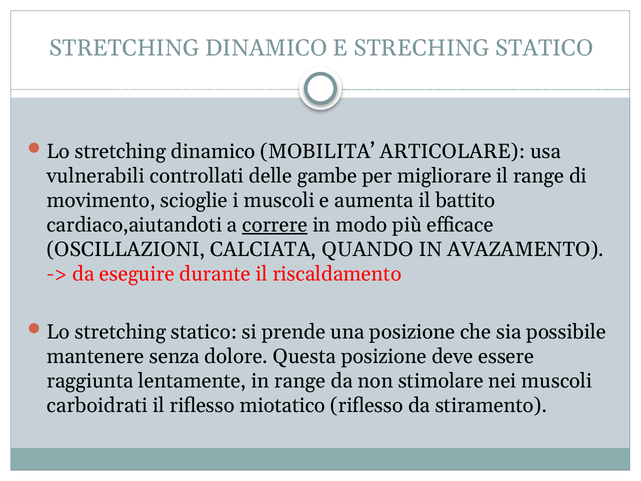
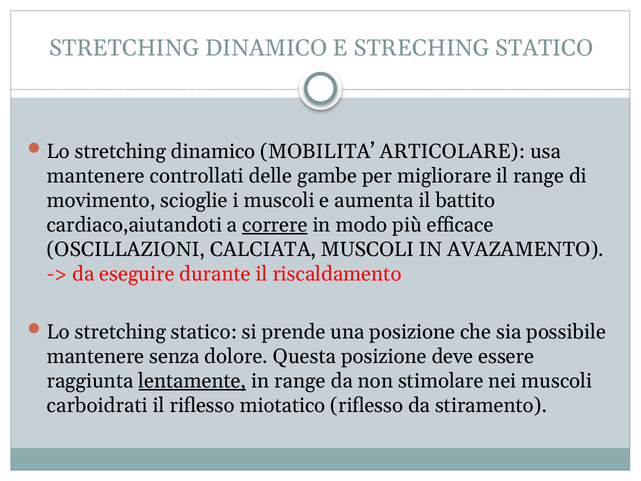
vulnerabili: vulnerabili -> mantenere (96, 176)
CALCIATA QUANDO: QUANDO -> MUSCOLI (368, 249)
lentamente underline: none -> present (192, 381)
